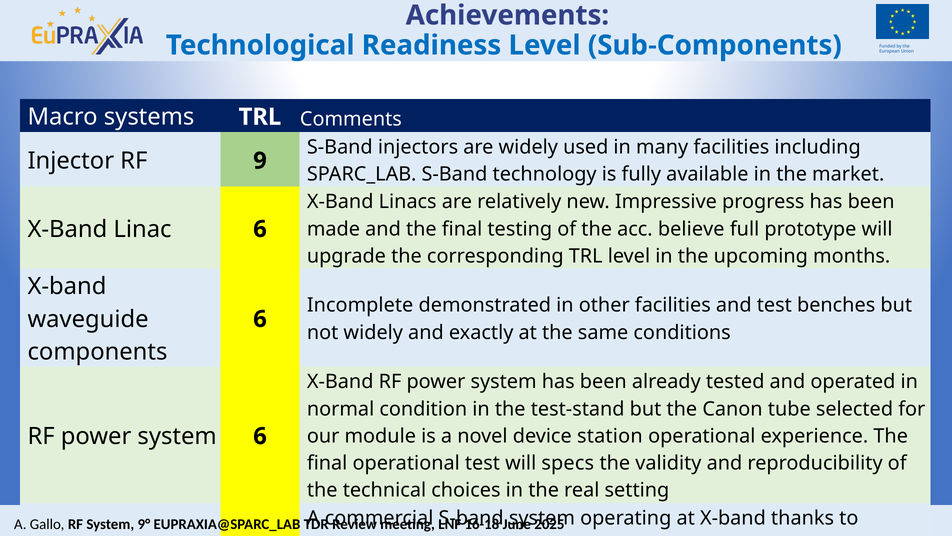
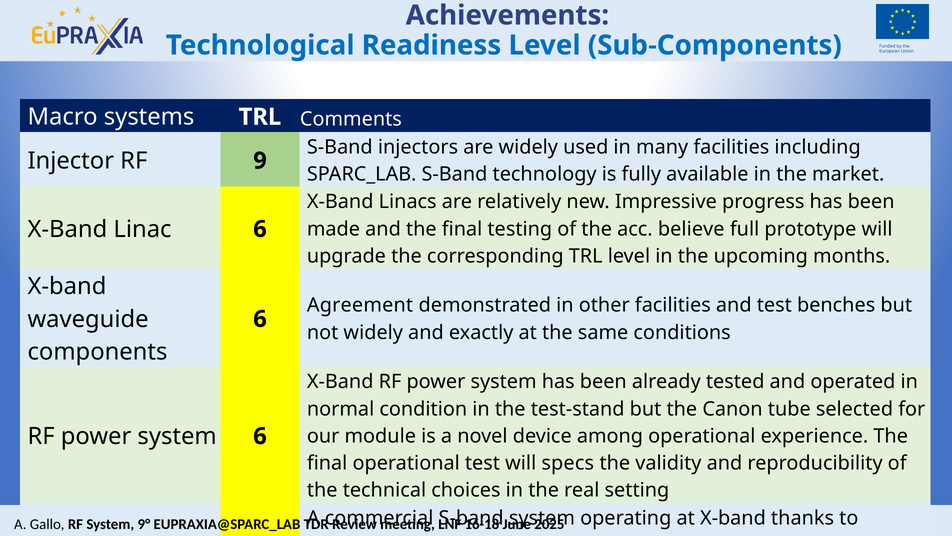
Incomplete: Incomplete -> Agreement (360, 305)
station: station -> among (610, 436)
